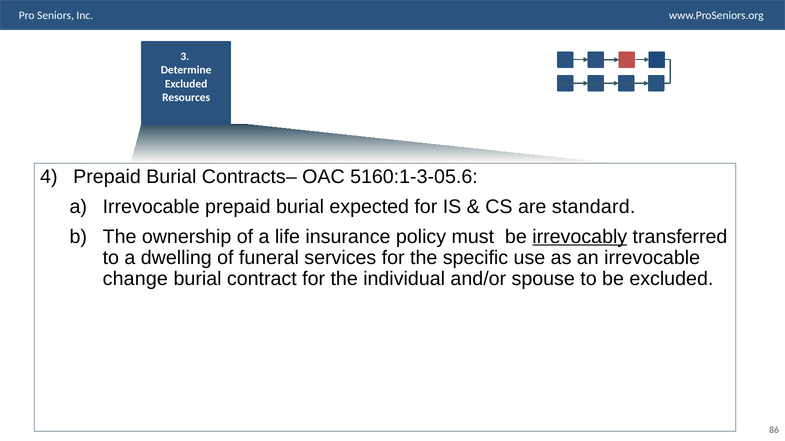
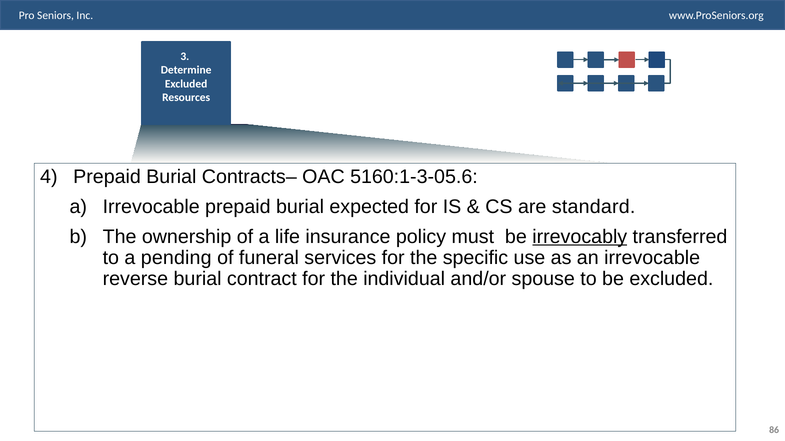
dwelling: dwelling -> pending (176, 258)
change: change -> reverse (135, 279)
